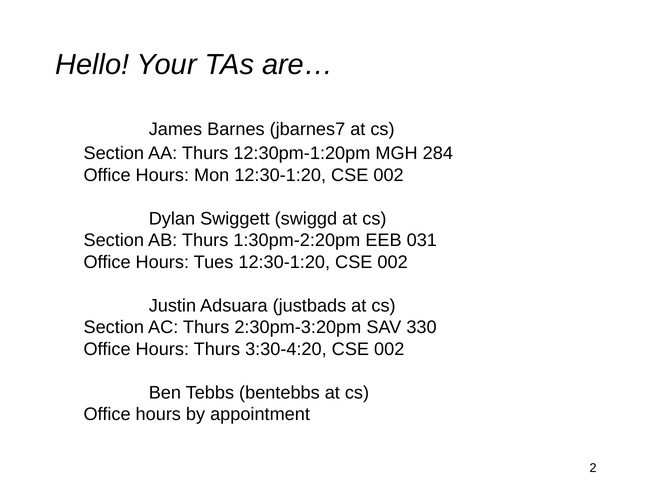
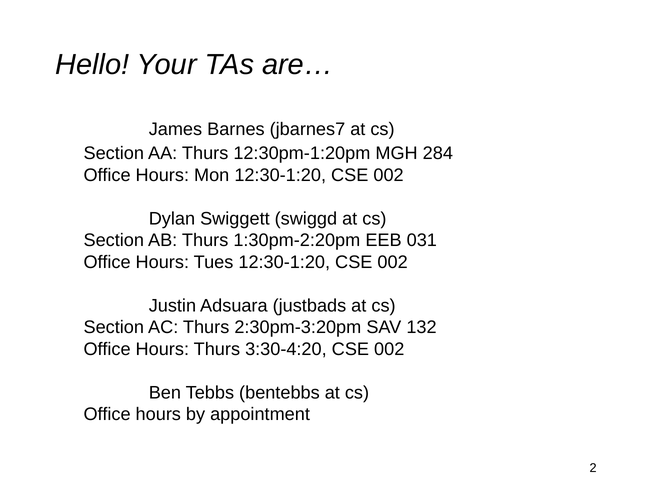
330: 330 -> 132 (422, 327)
